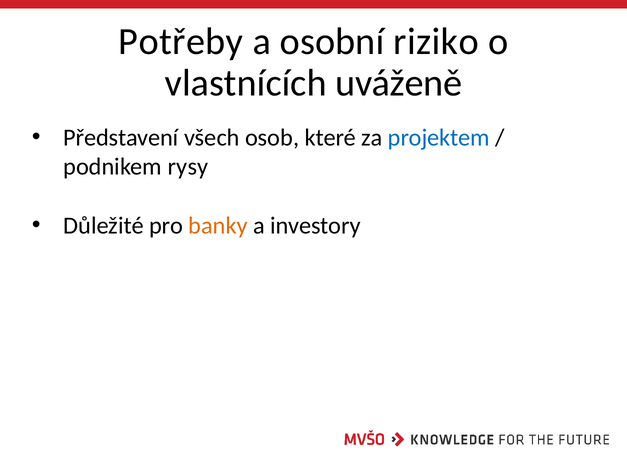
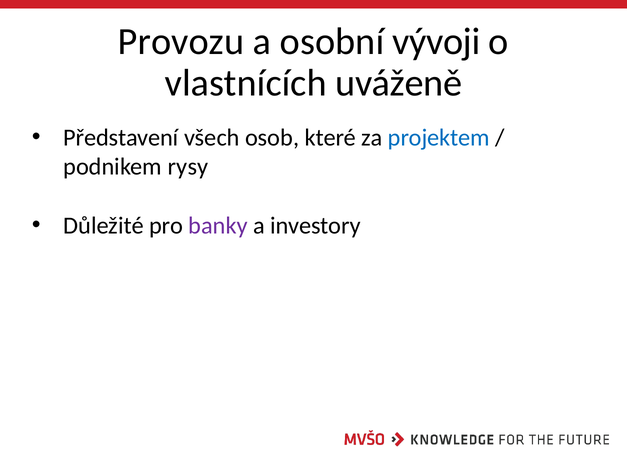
Potřeby: Potřeby -> Provozu (181, 42)
riziko: riziko -> vývoji (436, 42)
banky colour: orange -> purple (218, 225)
